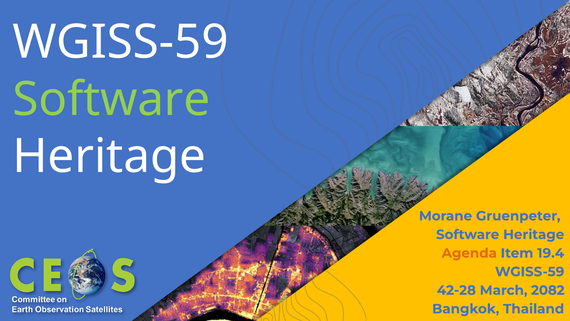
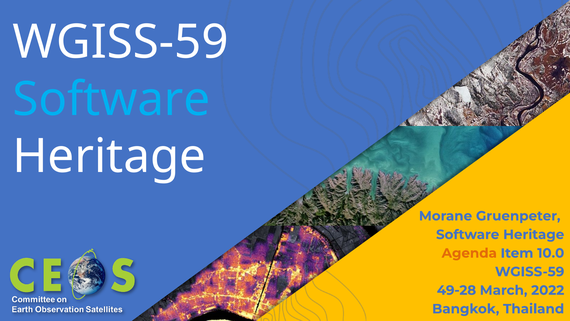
Software colour: light green -> light blue (111, 99)
19.4: 19.4 -> 10.0 (551, 253)
42-28: 42-28 -> 49-28 (456, 290)
2082: 2082 -> 2022 (548, 290)
